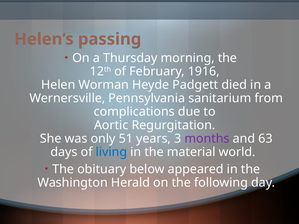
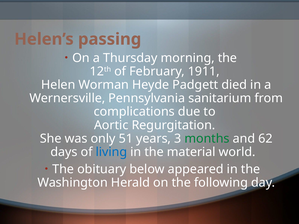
1916: 1916 -> 1911 (204, 71)
months colour: purple -> green (207, 139)
63: 63 -> 62 (265, 139)
